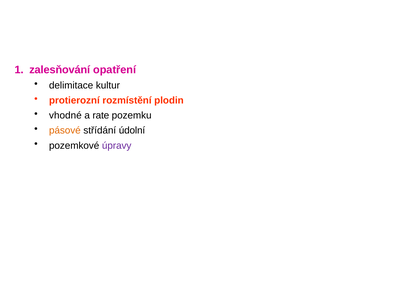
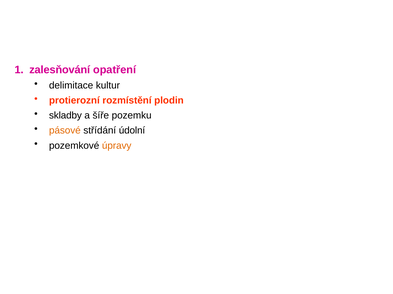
vhodné: vhodné -> skladby (65, 116)
rate: rate -> šíře (101, 116)
úpravy colour: purple -> orange (117, 146)
